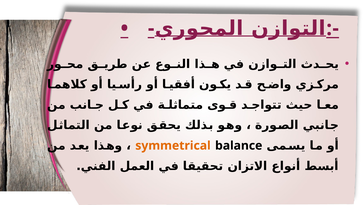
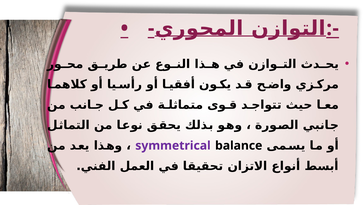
symmetrical colour: orange -> purple (173, 145)
